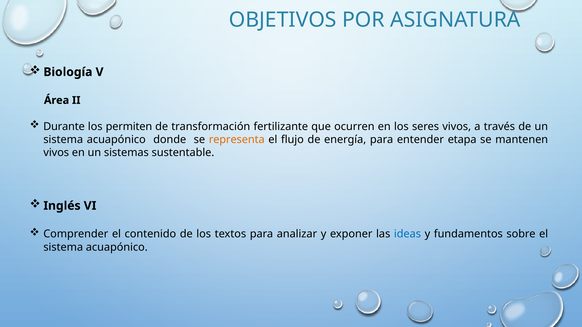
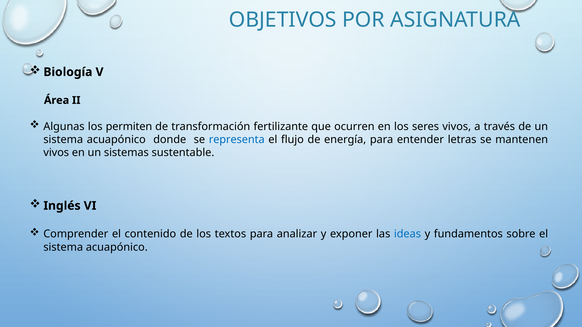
Durante: Durante -> Algunas (64, 127)
representa colour: orange -> blue (237, 140)
etapa: etapa -> letras (462, 140)
